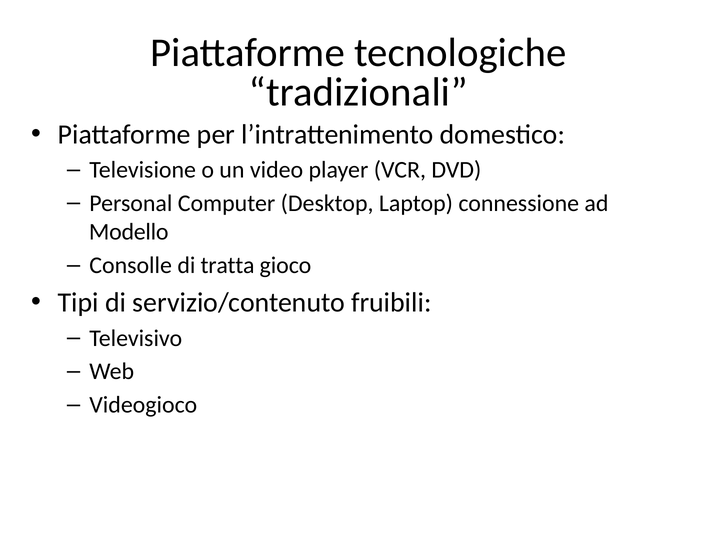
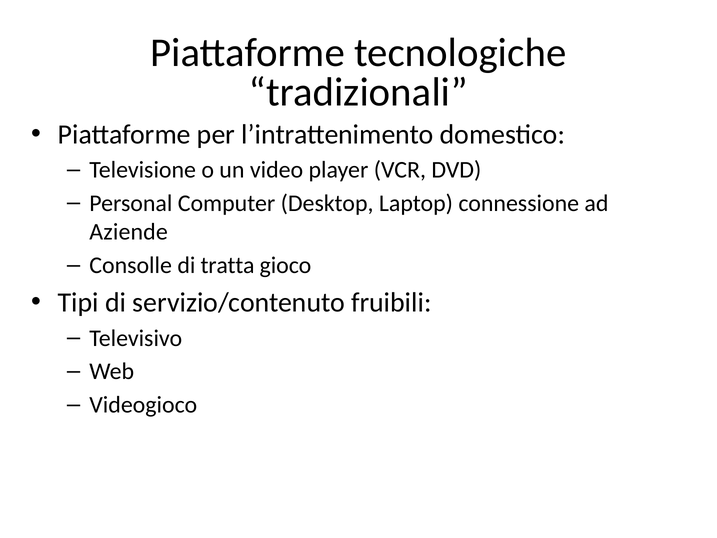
Modello: Modello -> Aziende (129, 232)
